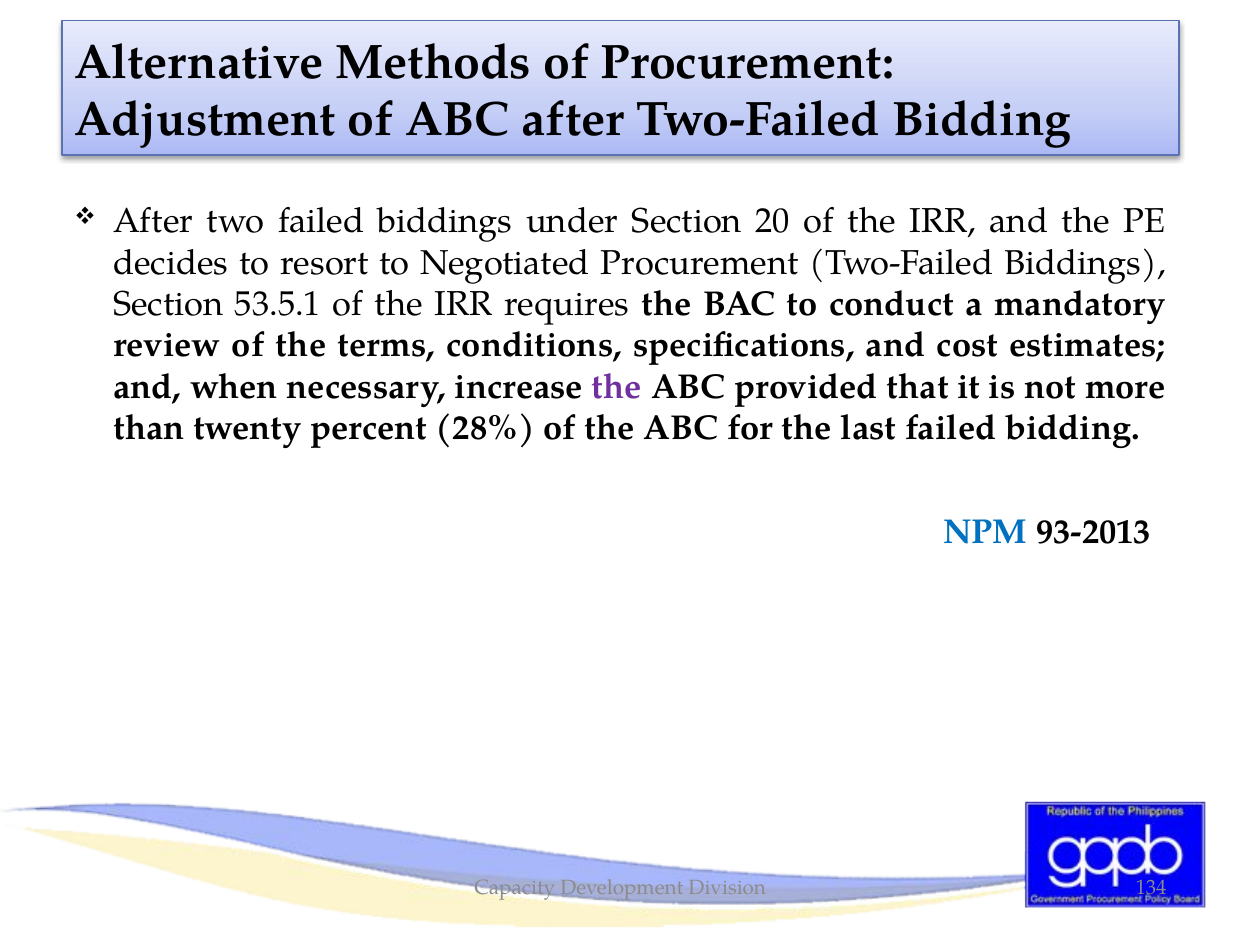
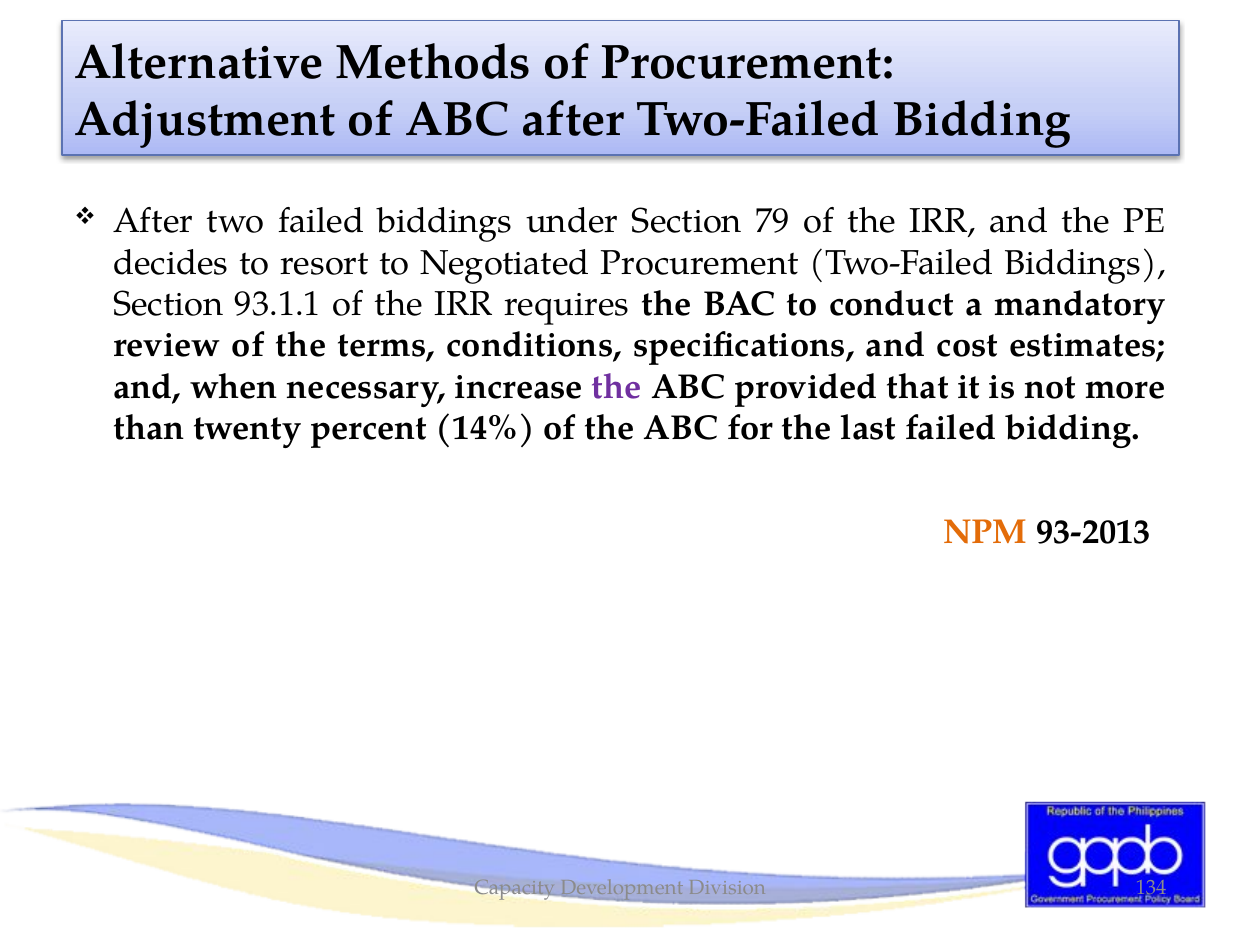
20: 20 -> 79 (773, 222)
53.5.1: 53.5.1 -> 93.1.1 (278, 304)
28%: 28% -> 14% (485, 429)
NPM colour: blue -> orange (985, 532)
